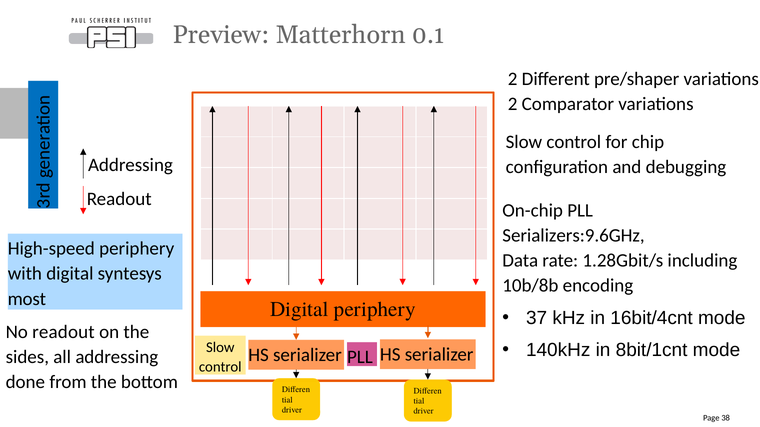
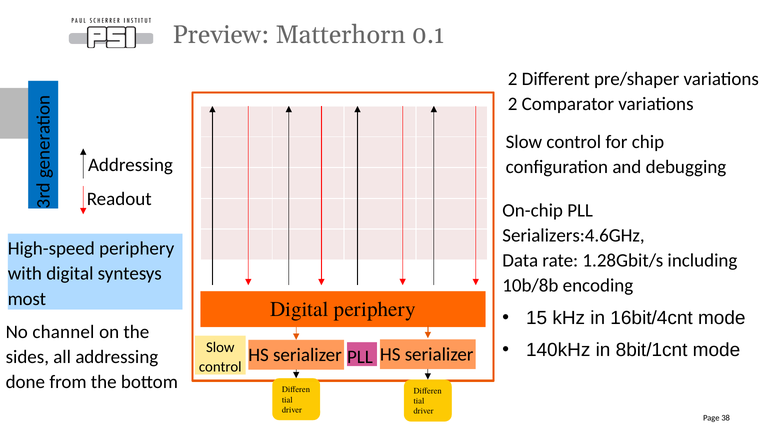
Serializers:9.6GHz: Serializers:9.6GHz -> Serializers:4.6GHz (574, 236)
37: 37 -> 15 (537, 318)
No readout: readout -> channel (63, 333)
